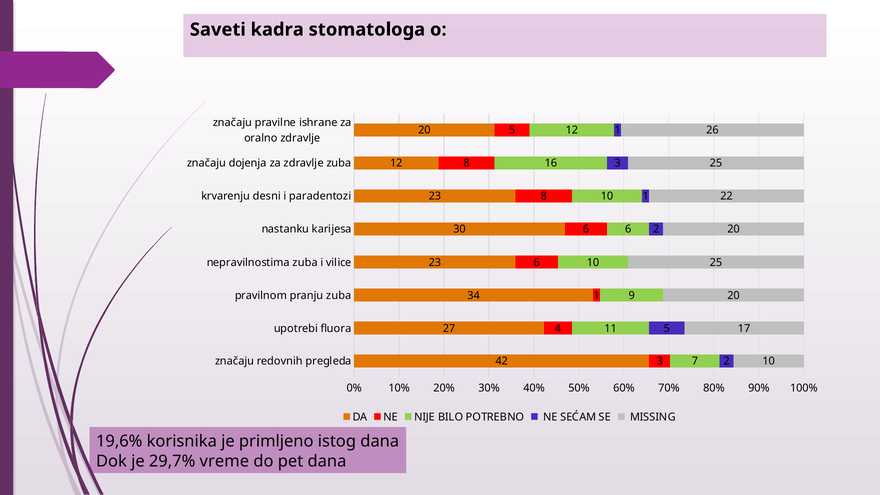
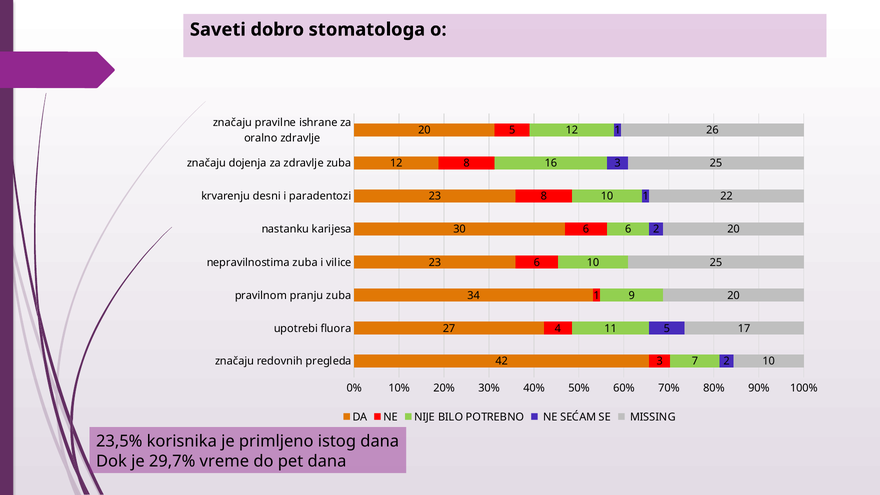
kadra: kadra -> dobro (277, 30)
19,6%: 19,6% -> 23,5% (119, 441)
